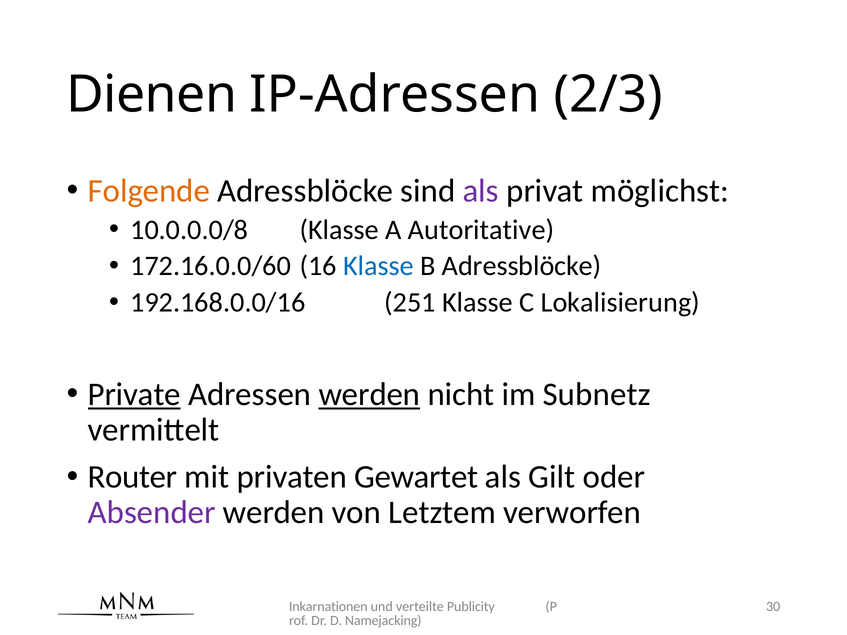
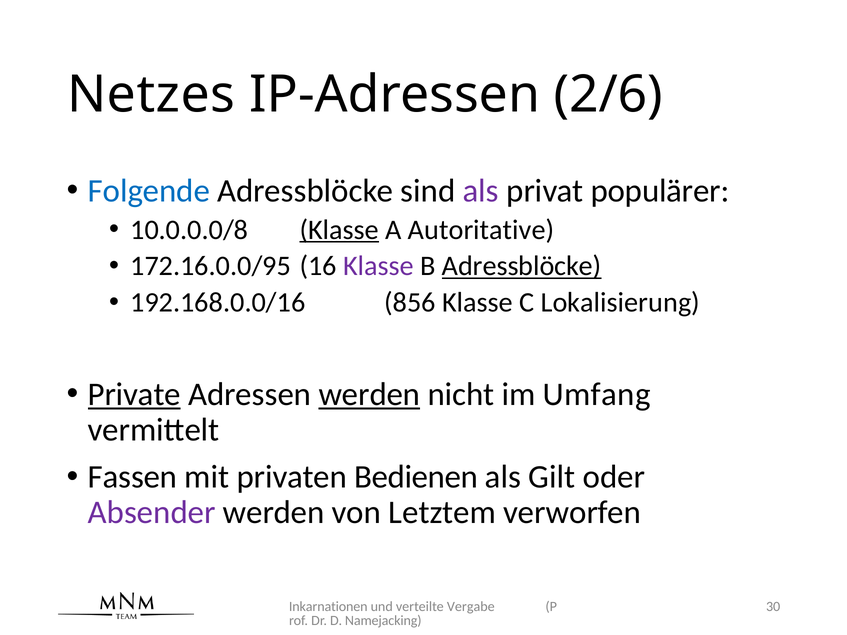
Dienen: Dienen -> Netzes (151, 95)
2/3: 2/3 -> 2/6 (608, 95)
Folgende colour: orange -> blue (149, 191)
möglichst: möglichst -> populärer (660, 191)
Klasse underline: none -> present (339, 230)
172.16.0.0/60: 172.16.0.0/60 -> 172.16.0.0/95 (211, 266)
Klasse colour: blue -> purple (378, 266)
Adressblöcke underline: none -> present (522, 266)
251: 251 -> 856 (410, 303)
Subnetz: Subnetz -> Umfang (597, 394)
Router: Router -> Fassen (133, 477)
Gewartet: Gewartet -> Bedienen (416, 477)
Publicity: Publicity -> Vergabe (471, 607)
